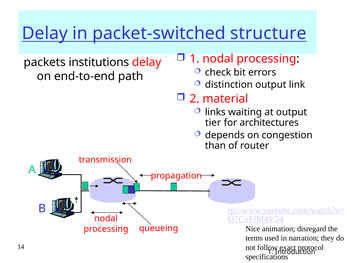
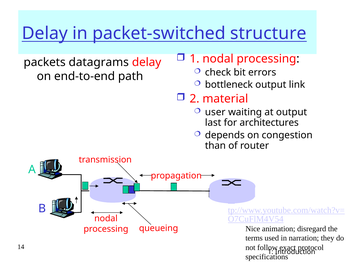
institutions: institutions -> datagrams (99, 62)
distinction: distinction -> bottleneck (229, 85)
links: links -> user (215, 112)
tier: tier -> last (213, 123)
